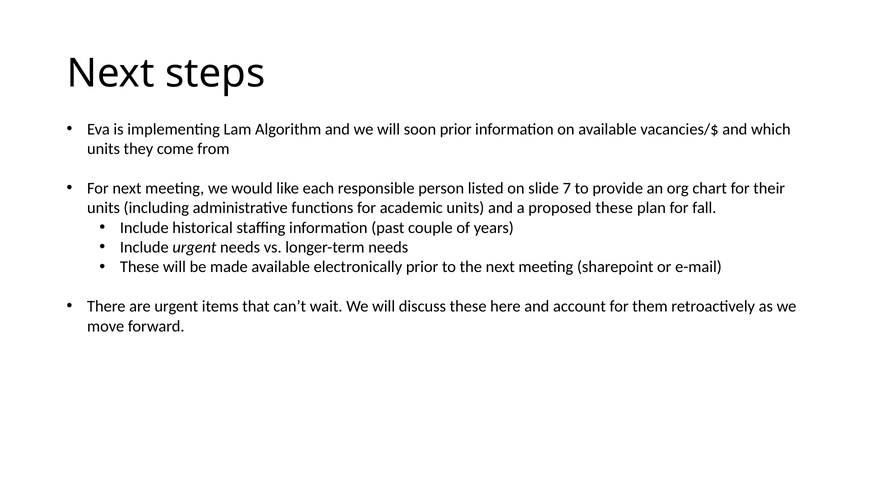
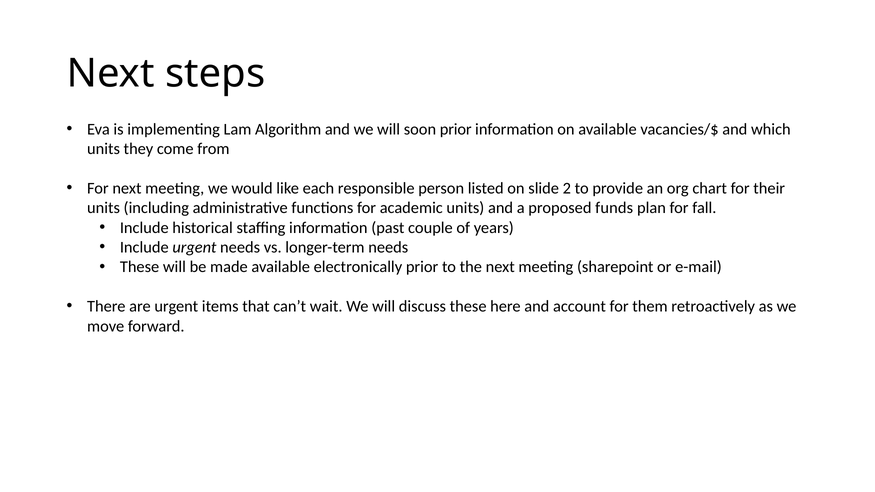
7: 7 -> 2 (567, 188)
proposed these: these -> funds (614, 208)
